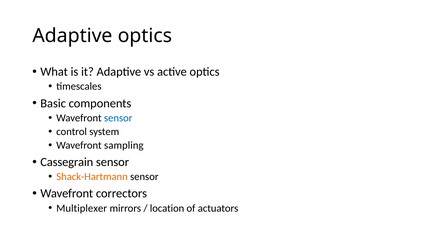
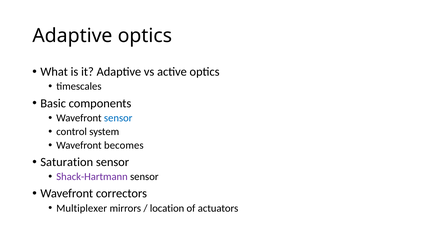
sampling: sampling -> becomes (124, 145)
Cassegrain: Cassegrain -> Saturation (67, 162)
Shack-Hartmann colour: orange -> purple (92, 177)
